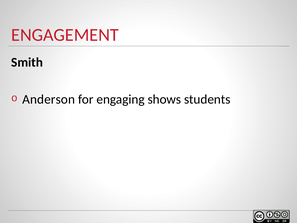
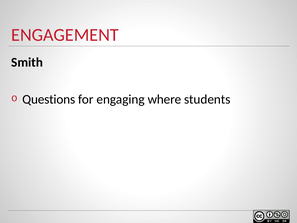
Anderson: Anderson -> Questions (49, 99)
shows: shows -> where (164, 99)
